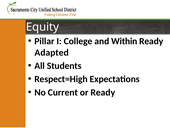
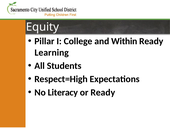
Adapted: Adapted -> Learning (52, 52)
Current: Current -> Literacy (63, 92)
